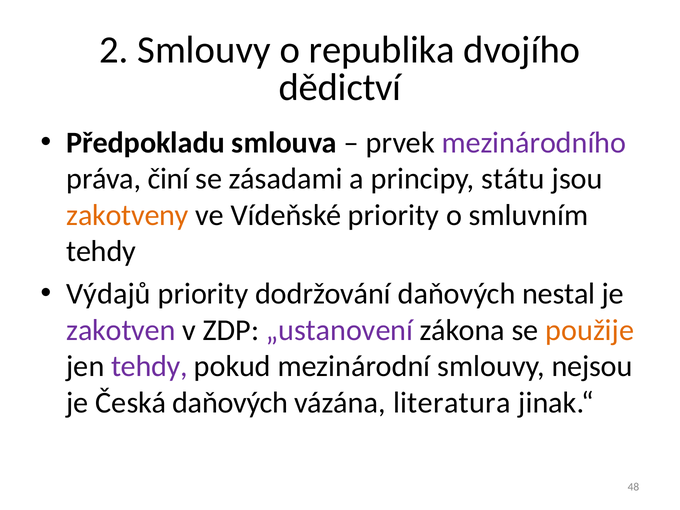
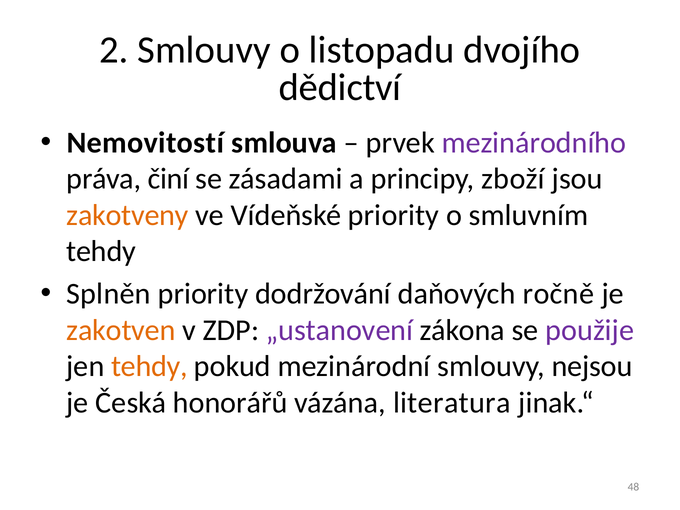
republika: republika -> listopadu (382, 50)
Předpokladu: Předpokladu -> Nemovitostí (145, 143)
státu: státu -> zboží (513, 179)
Výdajů: Výdajů -> Splněn (108, 294)
nestal: nestal -> ročně (558, 294)
zakotven colour: purple -> orange (121, 330)
použije colour: orange -> purple (590, 330)
tehdy colour: purple -> orange (149, 366)
Česká daňových: daňových -> honorářů (230, 403)
